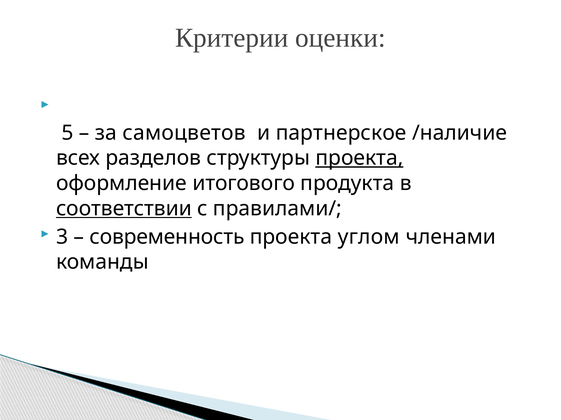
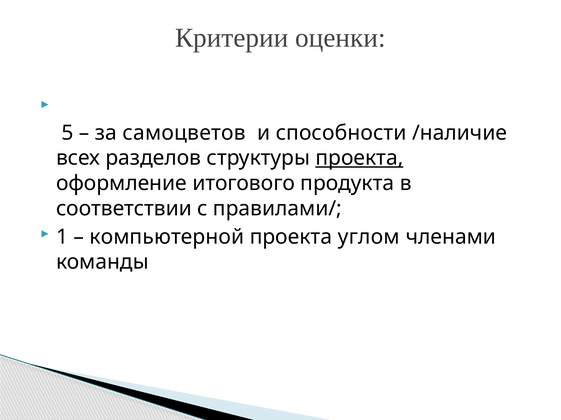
партнерское: партнерское -> способности (341, 133)
соответствии underline: present -> none (124, 209)
3: 3 -> 1 (62, 237)
современность: современность -> компьютерной (167, 237)
